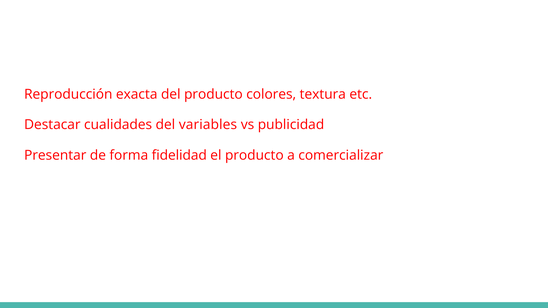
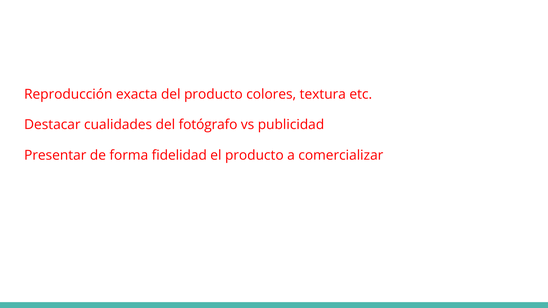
variables: variables -> fotógrafo (208, 125)
